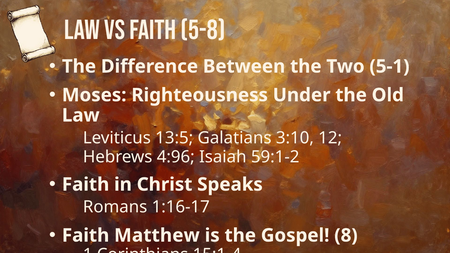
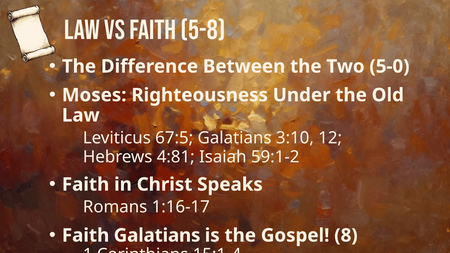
5-1: 5-1 -> 5-0 (389, 66)
13:5: 13:5 -> 67:5 (174, 138)
4:96: 4:96 -> 4:81 (176, 157)
Faith Matthew: Matthew -> Galatians (157, 236)
